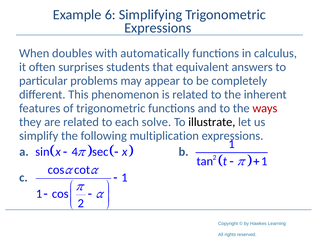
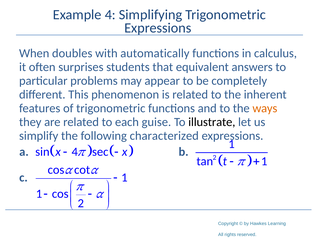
Example 6: 6 -> 4 (110, 15)
ways colour: red -> orange (265, 108)
solve: solve -> guise (156, 122)
multiplication: multiplication -> characterized (164, 136)
